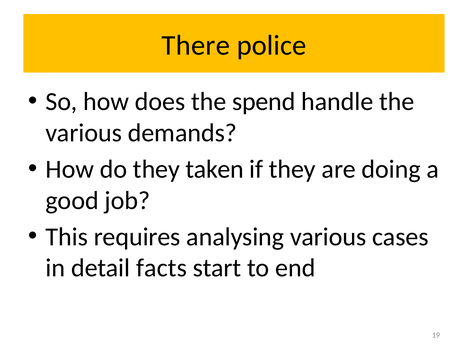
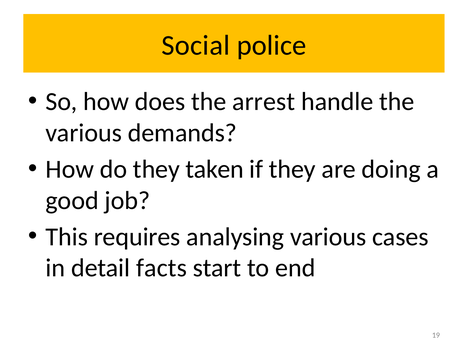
There: There -> Social (196, 45)
spend: spend -> arrest (264, 102)
